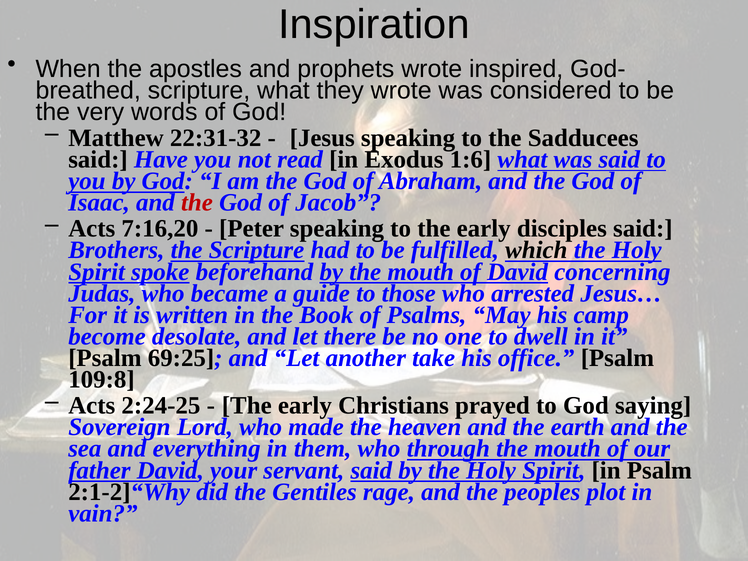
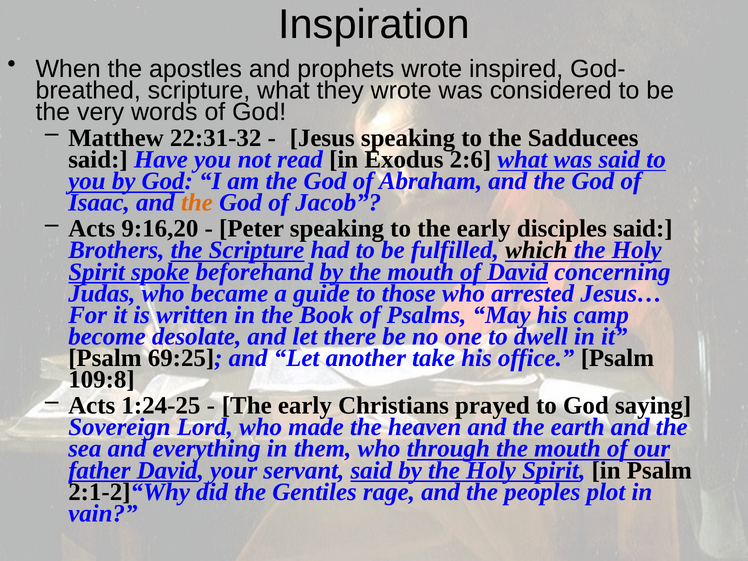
1:6: 1:6 -> 2:6 (470, 160)
the colour: red -> orange (197, 203)
7:16,20: 7:16,20 -> 9:16,20 (160, 229)
2:24-25: 2:24-25 -> 1:24-25 (161, 406)
